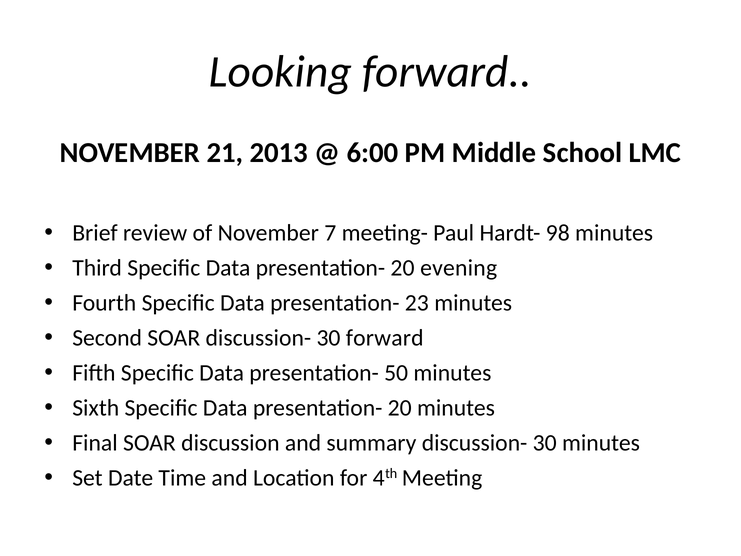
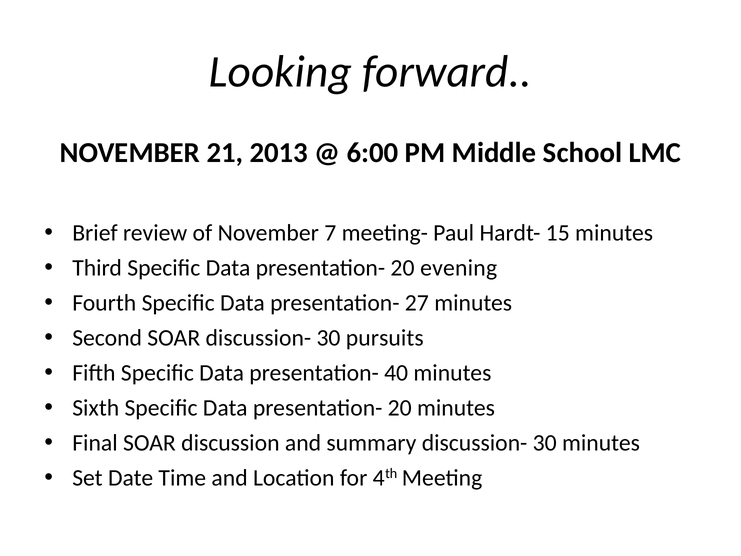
98: 98 -> 15 (558, 233)
23: 23 -> 27 (417, 303)
30 forward: forward -> pursuits (385, 338)
50: 50 -> 40 (396, 373)
